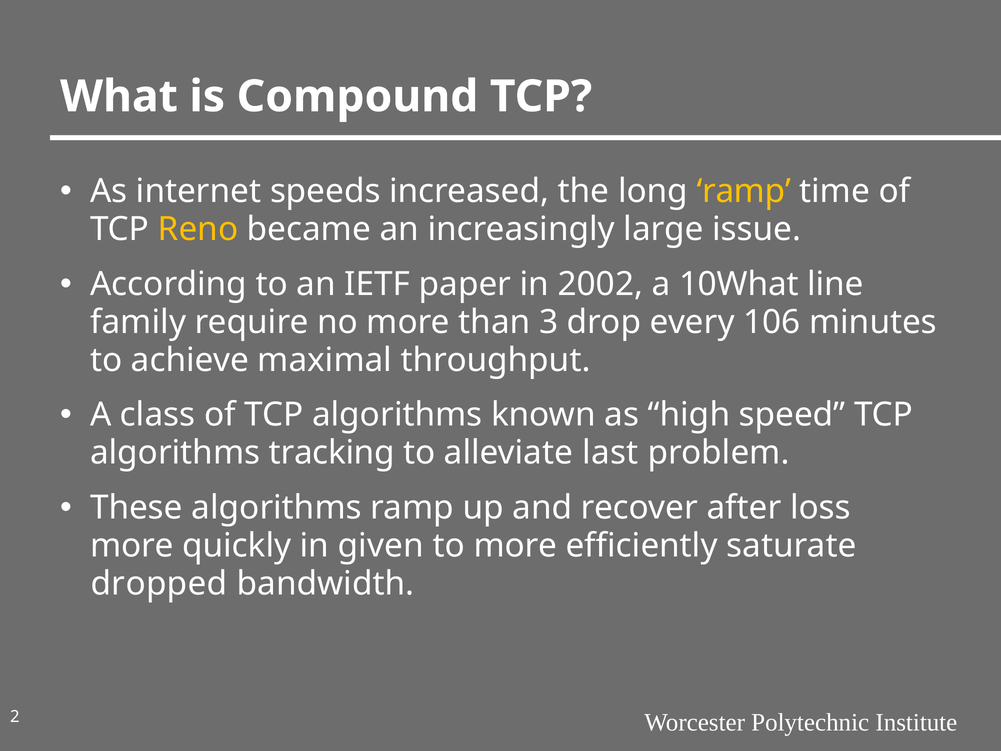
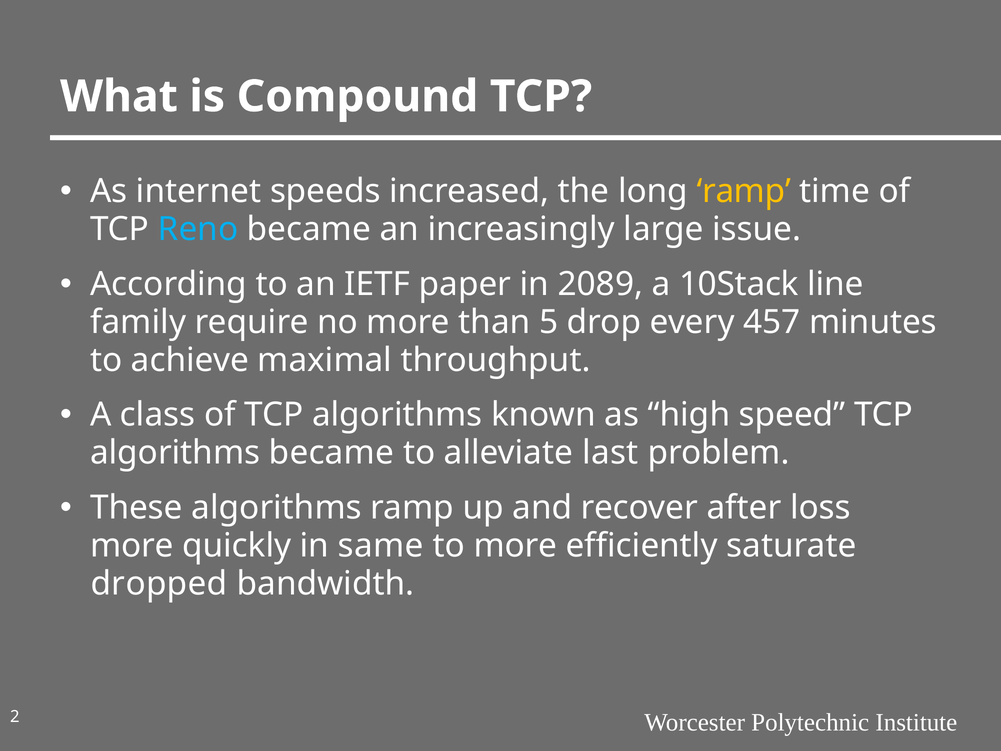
Reno colour: yellow -> light blue (198, 229)
2002: 2002 -> 2089 (600, 284)
10What: 10What -> 10Stack (739, 284)
3: 3 -> 5 (549, 322)
106: 106 -> 457 (772, 322)
algorithms tracking: tracking -> became (332, 453)
given: given -> same (381, 545)
